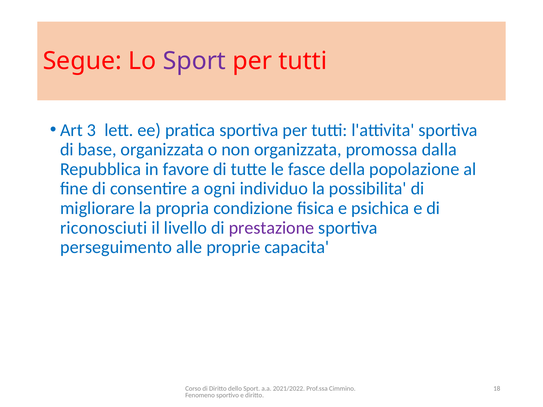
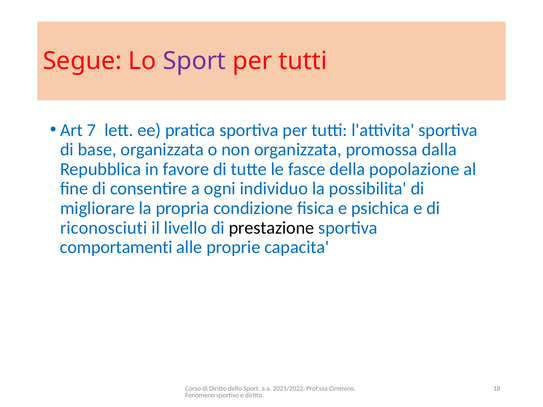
3: 3 -> 7 (92, 130)
prestazione colour: purple -> black (272, 228)
perseguimento: perseguimento -> comportamenti (116, 247)
